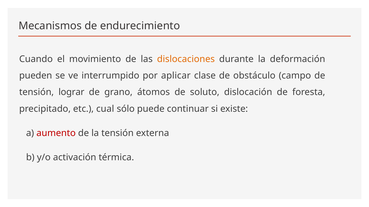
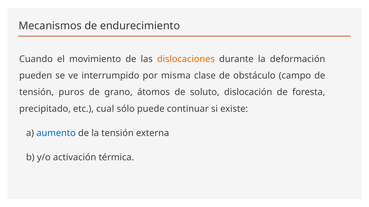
aplicar: aplicar -> misma (176, 76)
lograr: lograr -> puros (71, 92)
aumento colour: red -> blue (56, 133)
